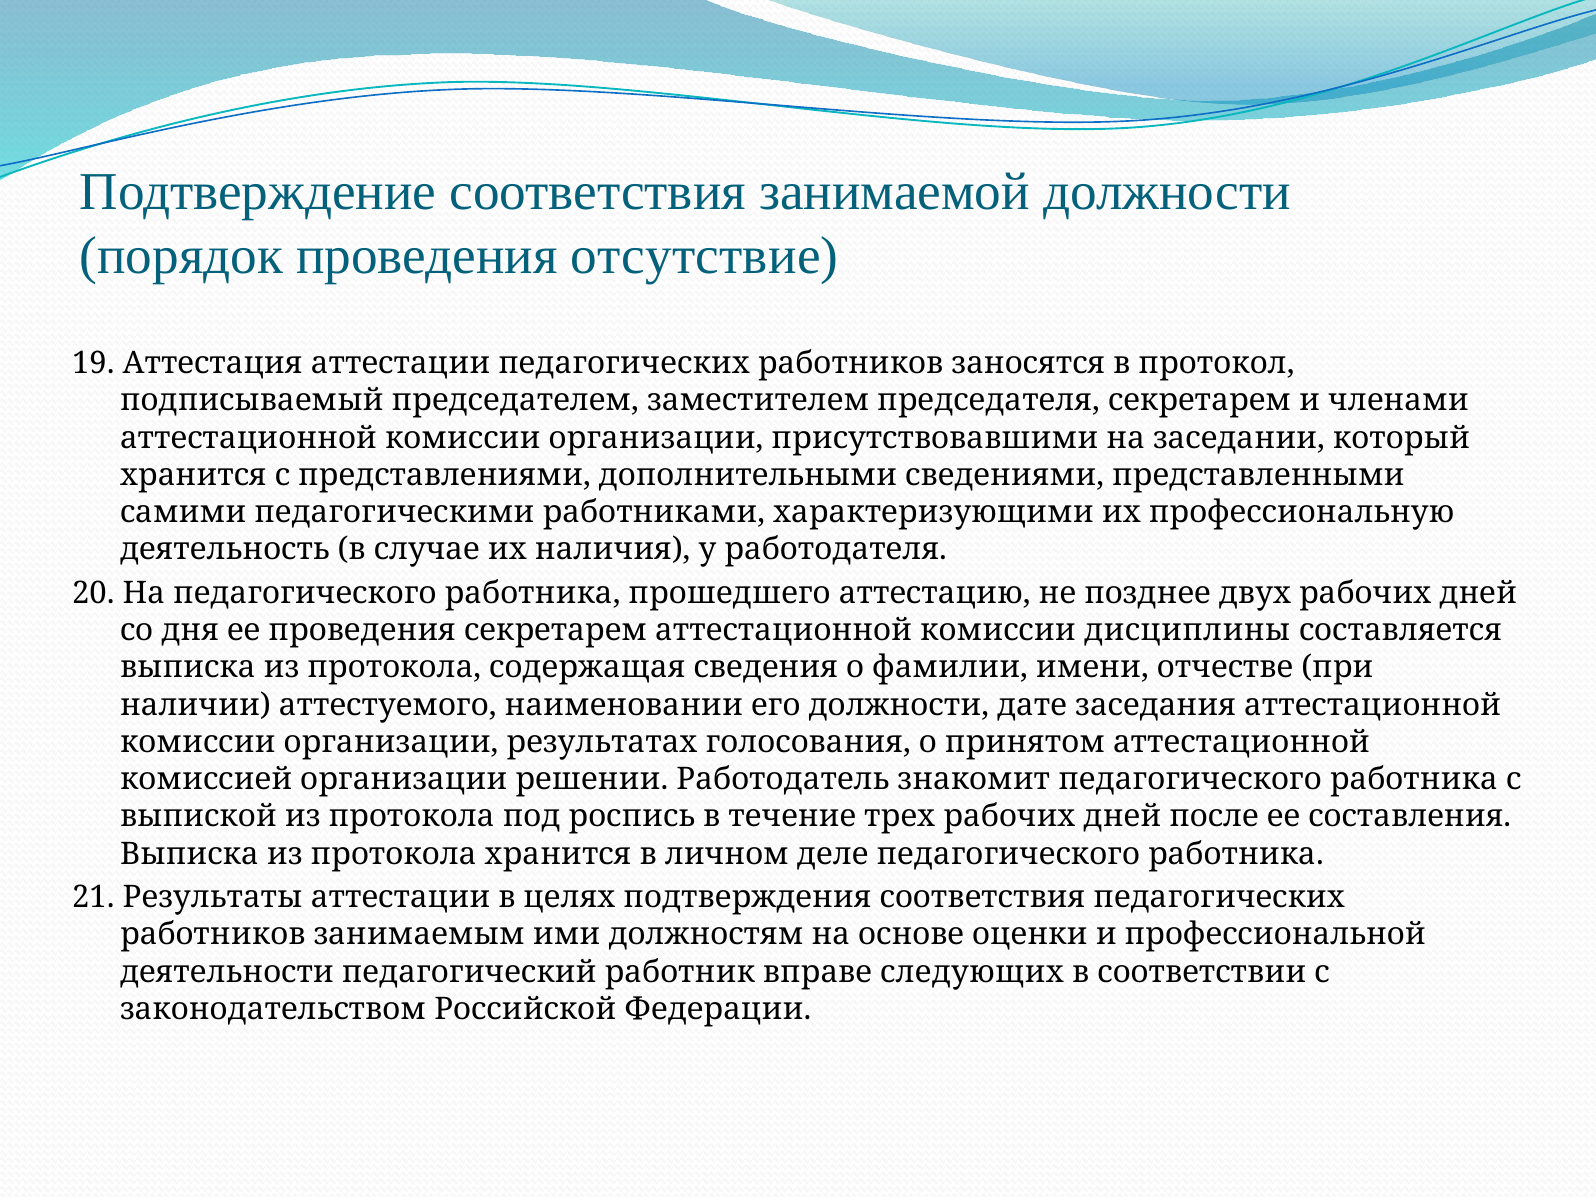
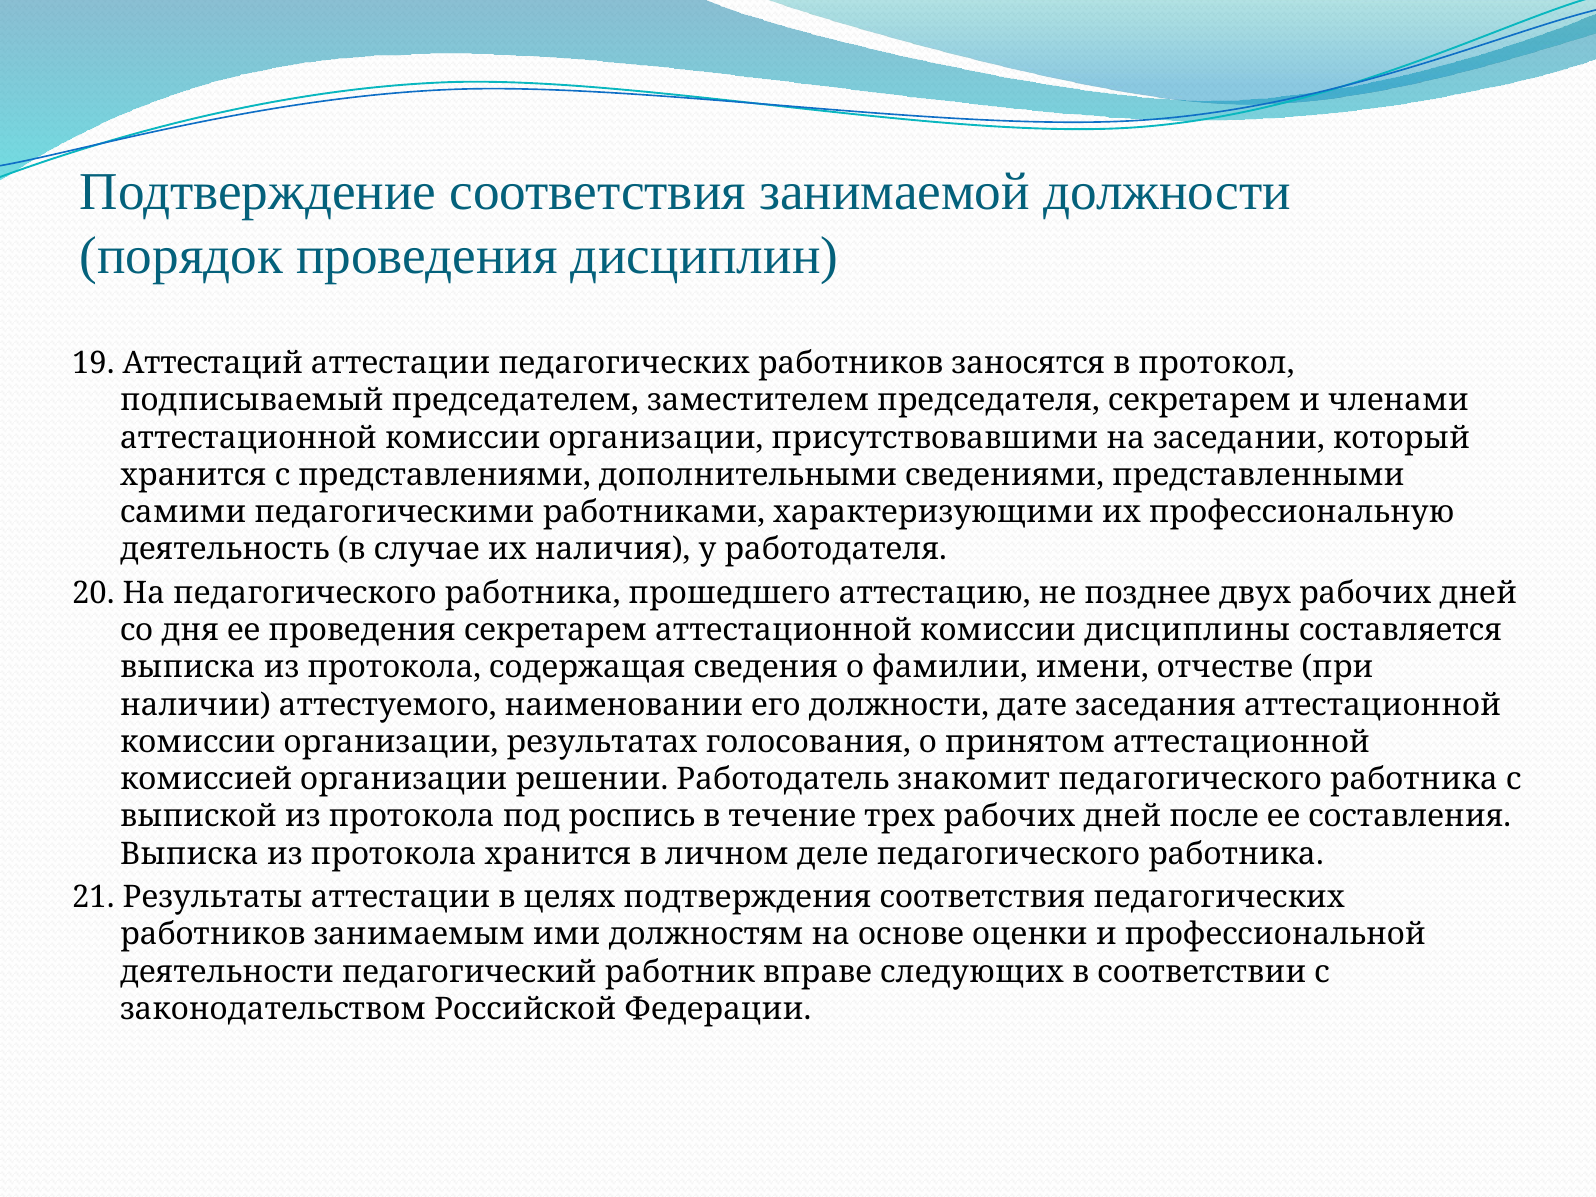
отсутствие: отсутствие -> дисциплин (705, 256)
Аттестация: Аттестация -> Аттестаций (213, 363)
